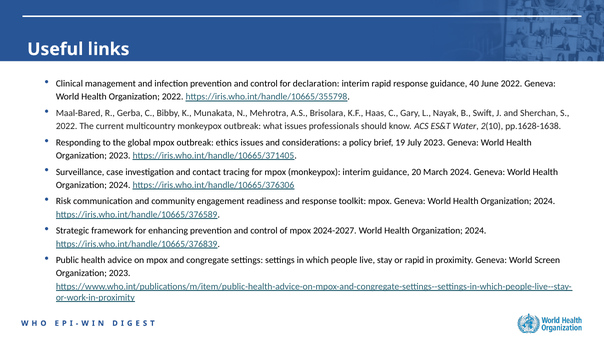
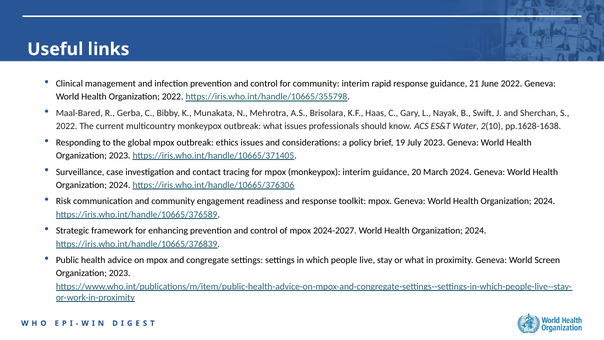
for declaration: declaration -> community (316, 84)
40: 40 -> 21 (474, 84)
or rapid: rapid -> what (414, 260)
